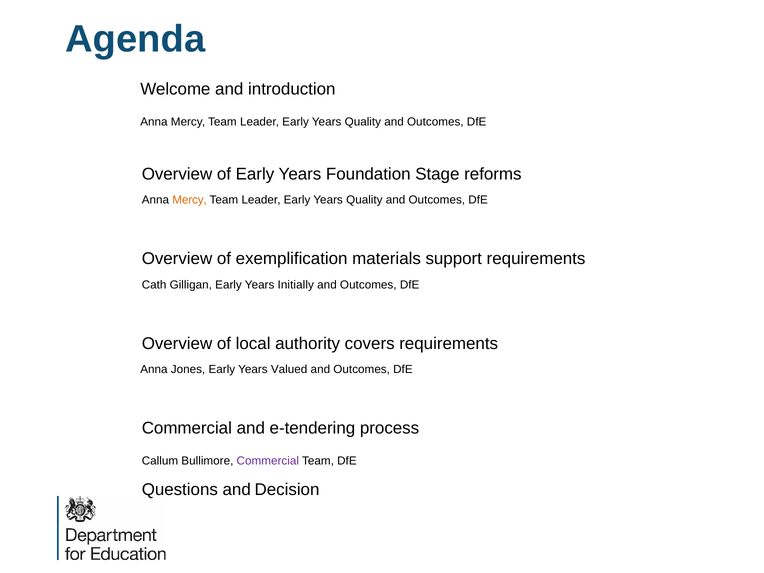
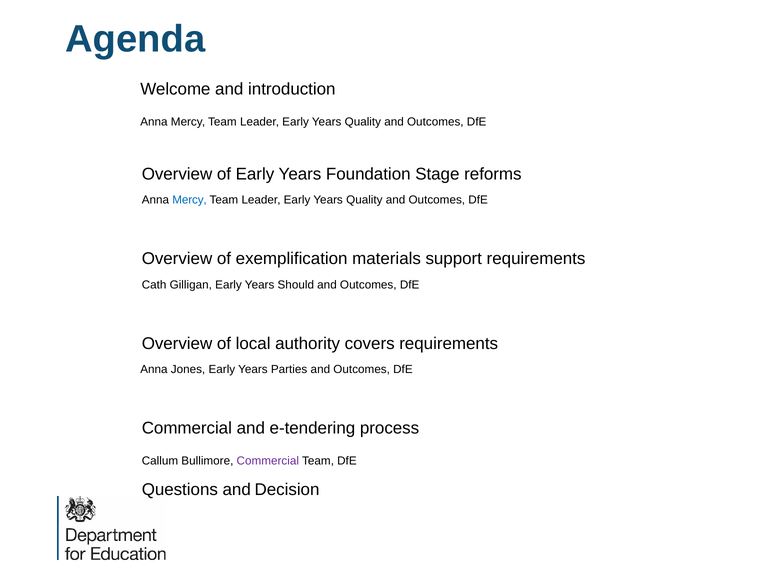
Mercy colour: orange -> blue (190, 200)
Initially: Initially -> Should (296, 285)
Valued: Valued -> Parties (289, 369)
